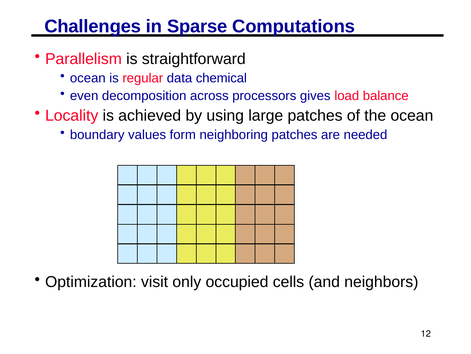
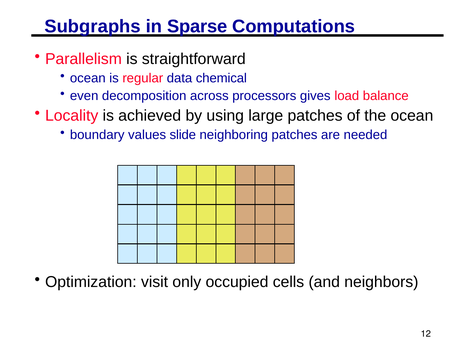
Challenges: Challenges -> Subgraphs (93, 26)
form: form -> slide (183, 135)
